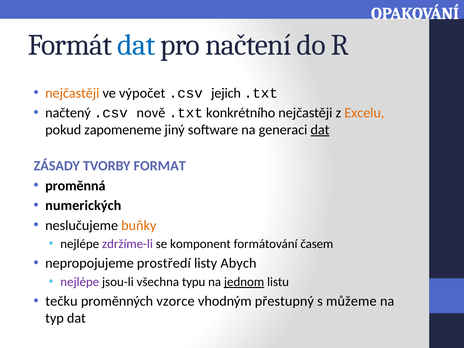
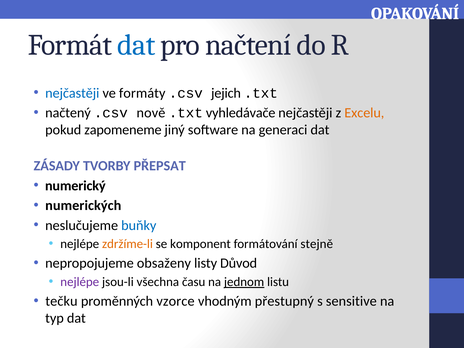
nejčastěji colour: orange -> blue (72, 93)
výpočet: výpočet -> formáty (142, 93)
konkrétního: konkrétního -> vyhledávače (241, 113)
dat underline: present -> none (320, 130)
FORMAT: FORMAT -> PŘEPSAT (160, 166)
proměnná: proměnná -> numerický (75, 186)
buňky colour: orange -> blue (139, 225)
zdržíme-li colour: purple -> orange (127, 244)
časem: časem -> stejně (317, 244)
prostředí: prostředí -> obsaženy (164, 263)
Abych: Abych -> Důvod (239, 263)
typu: typu -> času (194, 282)
můžeme: můžeme -> sensitive (351, 301)
